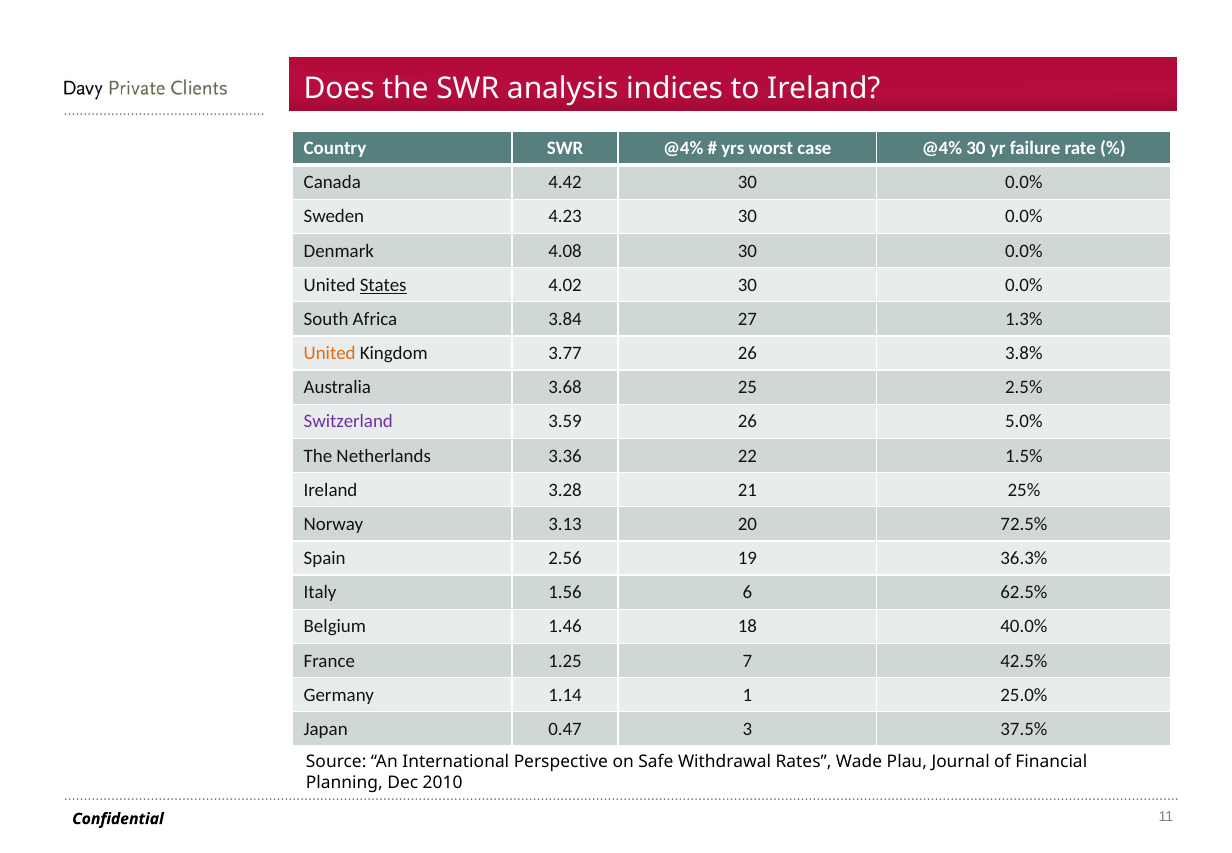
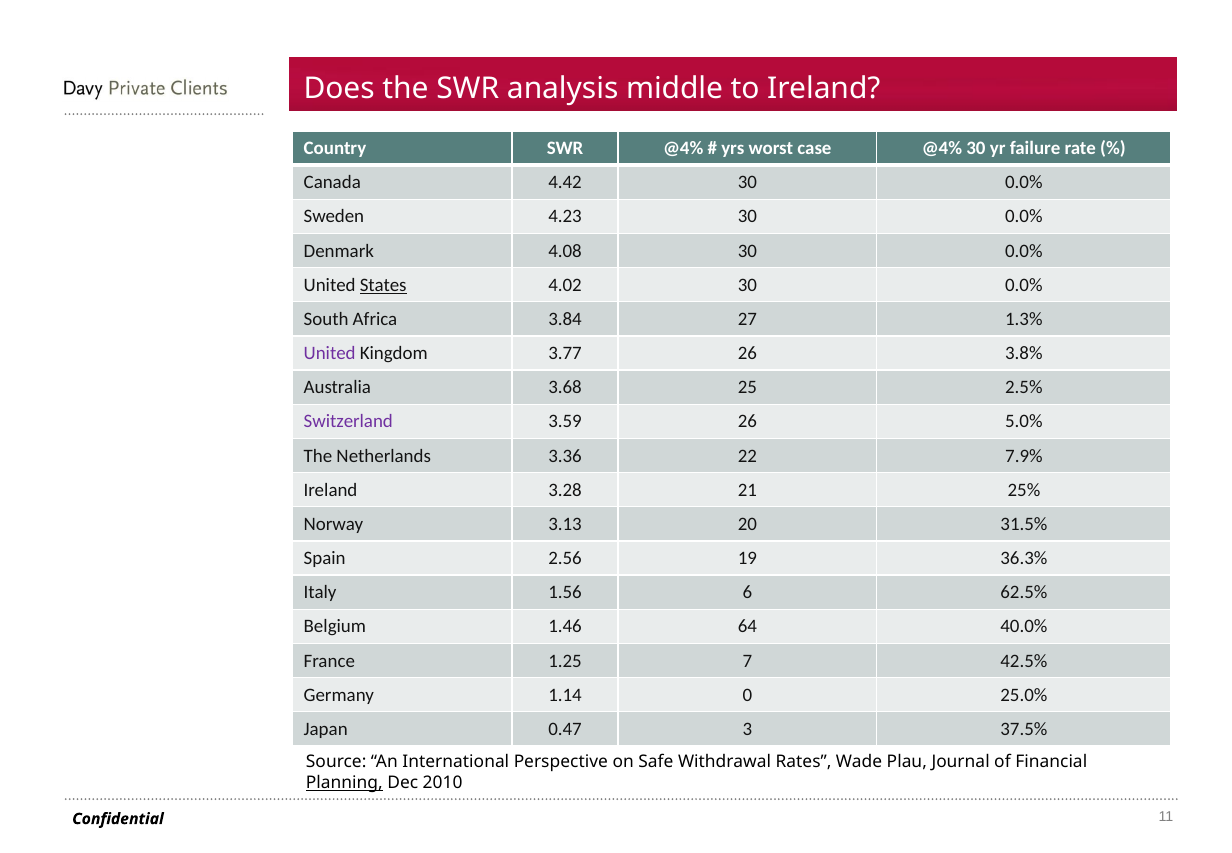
indices: indices -> middle (675, 89)
United colour: orange -> purple (330, 353)
1.5%: 1.5% -> 7.9% (1024, 456)
72.5%: 72.5% -> 31.5% (1024, 524)
18: 18 -> 64 (747, 627)
1: 1 -> 0 (748, 695)
Planning underline: none -> present (344, 783)
